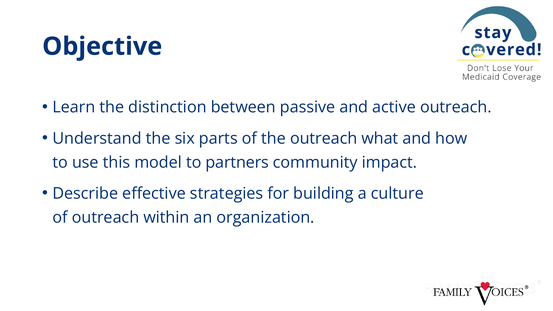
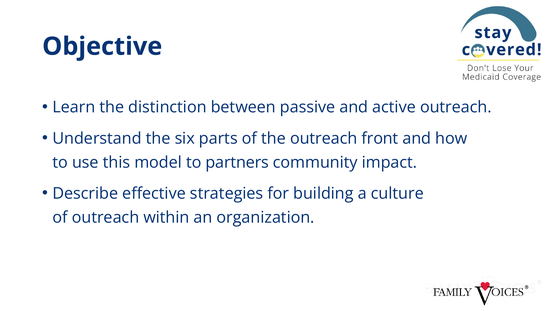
what: what -> front (380, 138)
